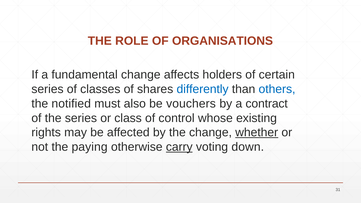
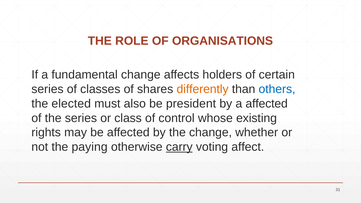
differently colour: blue -> orange (203, 89)
notified: notified -> elected (71, 104)
vouchers: vouchers -> president (191, 104)
a contract: contract -> affected (267, 104)
whether underline: present -> none (257, 133)
down: down -> affect (248, 147)
